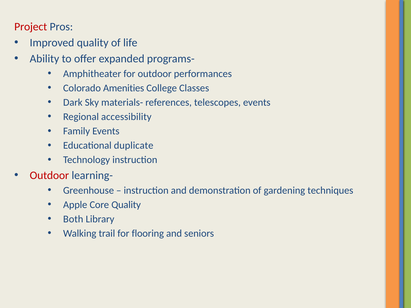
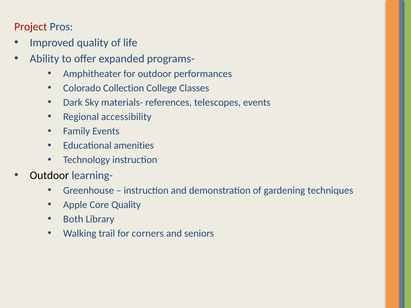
Amenities: Amenities -> Collection (124, 88)
duplicate: duplicate -> amenities (134, 146)
Outdoor colour: red -> black (49, 175)
flooring: flooring -> corners (148, 234)
